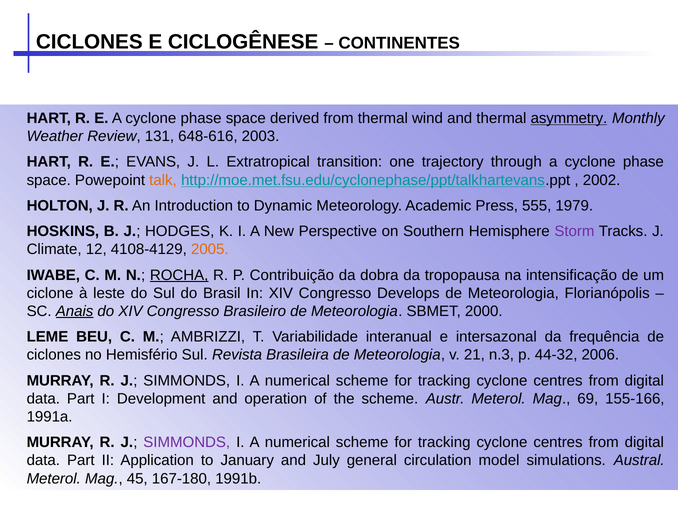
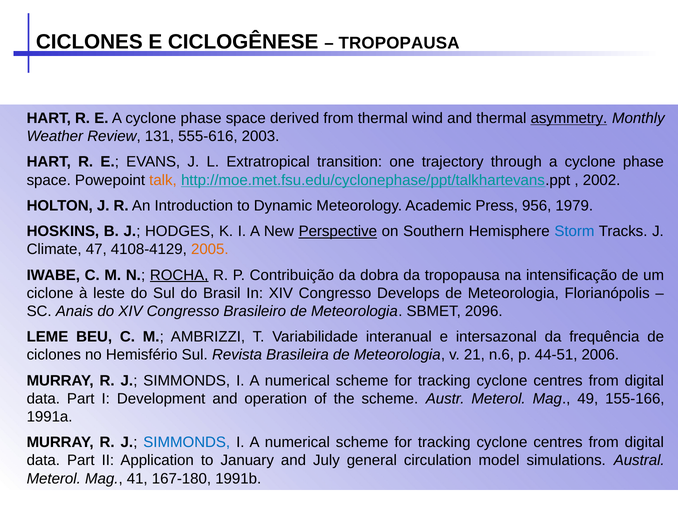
CONTINENTES: CONTINENTES -> TROPOPAUSA (399, 43)
648-616: 648-616 -> 555-616 (208, 136)
555: 555 -> 956 (537, 206)
Perspective underline: none -> present (338, 231)
Storm colour: purple -> blue (574, 231)
12: 12 -> 47 (96, 249)
Anais underline: present -> none (75, 311)
2000: 2000 -> 2096 (484, 311)
n.3: n.3 -> n.6 (501, 355)
44-32: 44-32 -> 44-51 (556, 355)
69: 69 -> 49 (588, 398)
SIMMONDS colour: purple -> blue (187, 442)
45: 45 -> 41 (137, 478)
